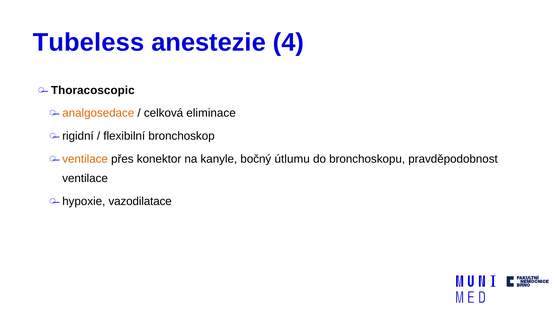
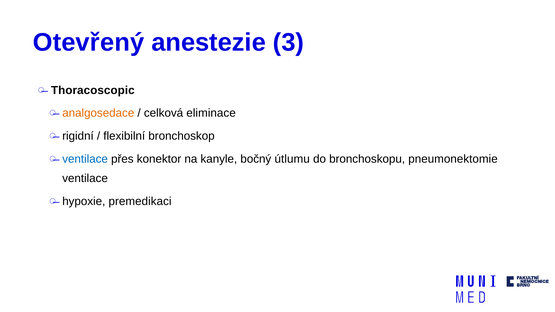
Tubeless: Tubeless -> Otevřený (88, 42)
4: 4 -> 3 (288, 42)
ventilace colour: orange -> blue (85, 159)
pravděpodobnost: pravděpodobnost -> pneumonektomie (453, 159)
vazodilatace: vazodilatace -> premedikaci (140, 201)
